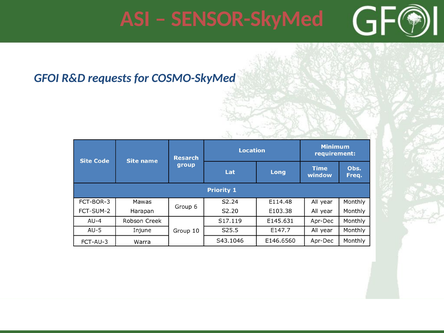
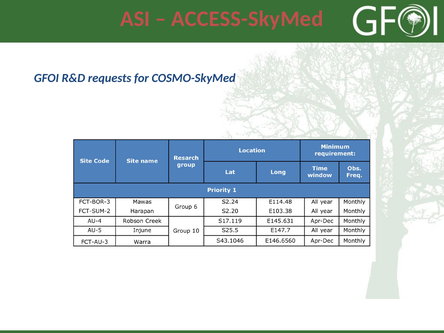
SENSOR-SkyMed: SENSOR-SkyMed -> ACCESS-SkyMed (247, 19)
